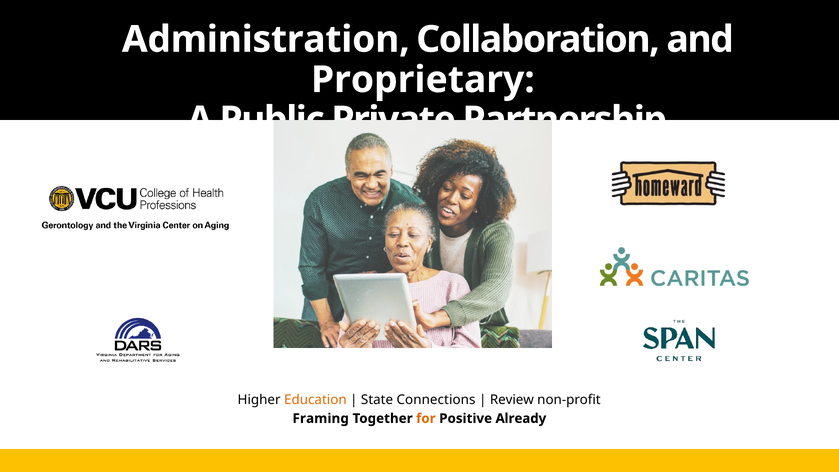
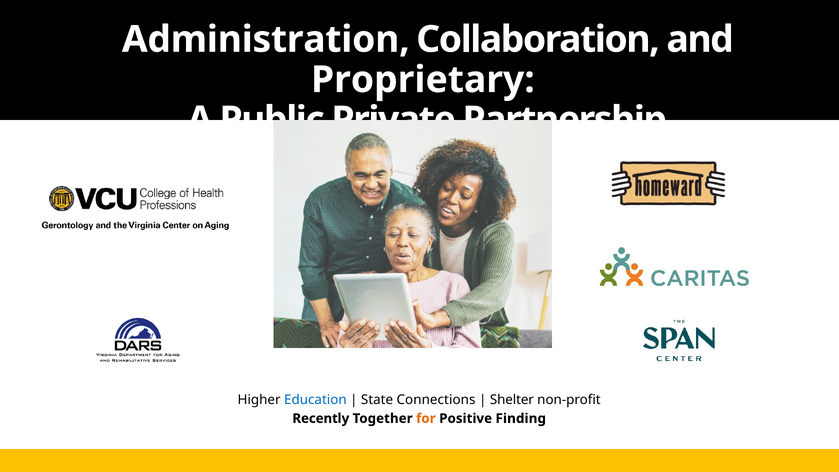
Education colour: orange -> blue (315, 400)
Review: Review -> Shelter (512, 400)
Framing: Framing -> Recently (321, 418)
Already: Already -> Finding (521, 418)
